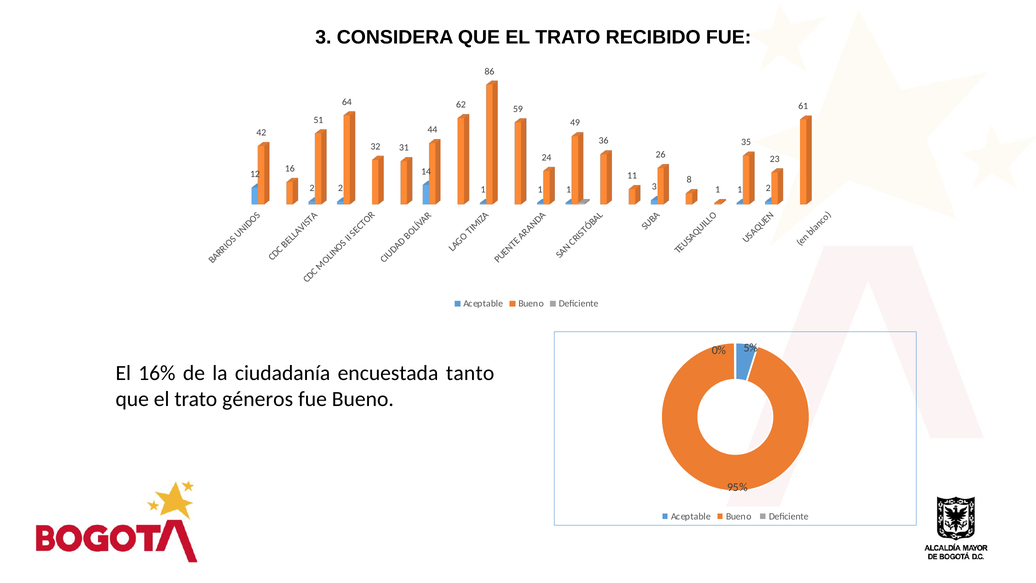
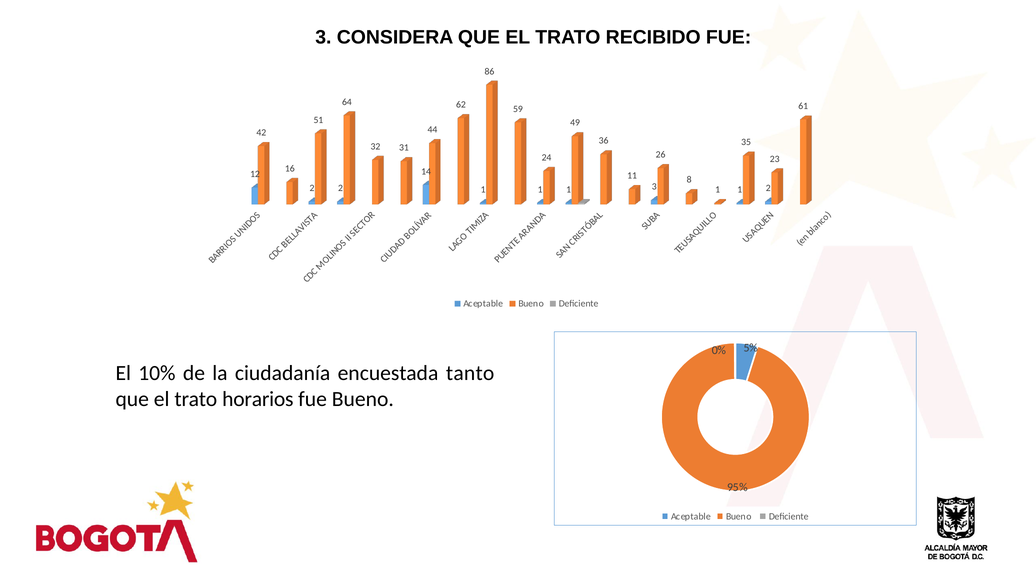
16%: 16% -> 10% (157, 373)
géneros: géneros -> horarios (258, 399)
